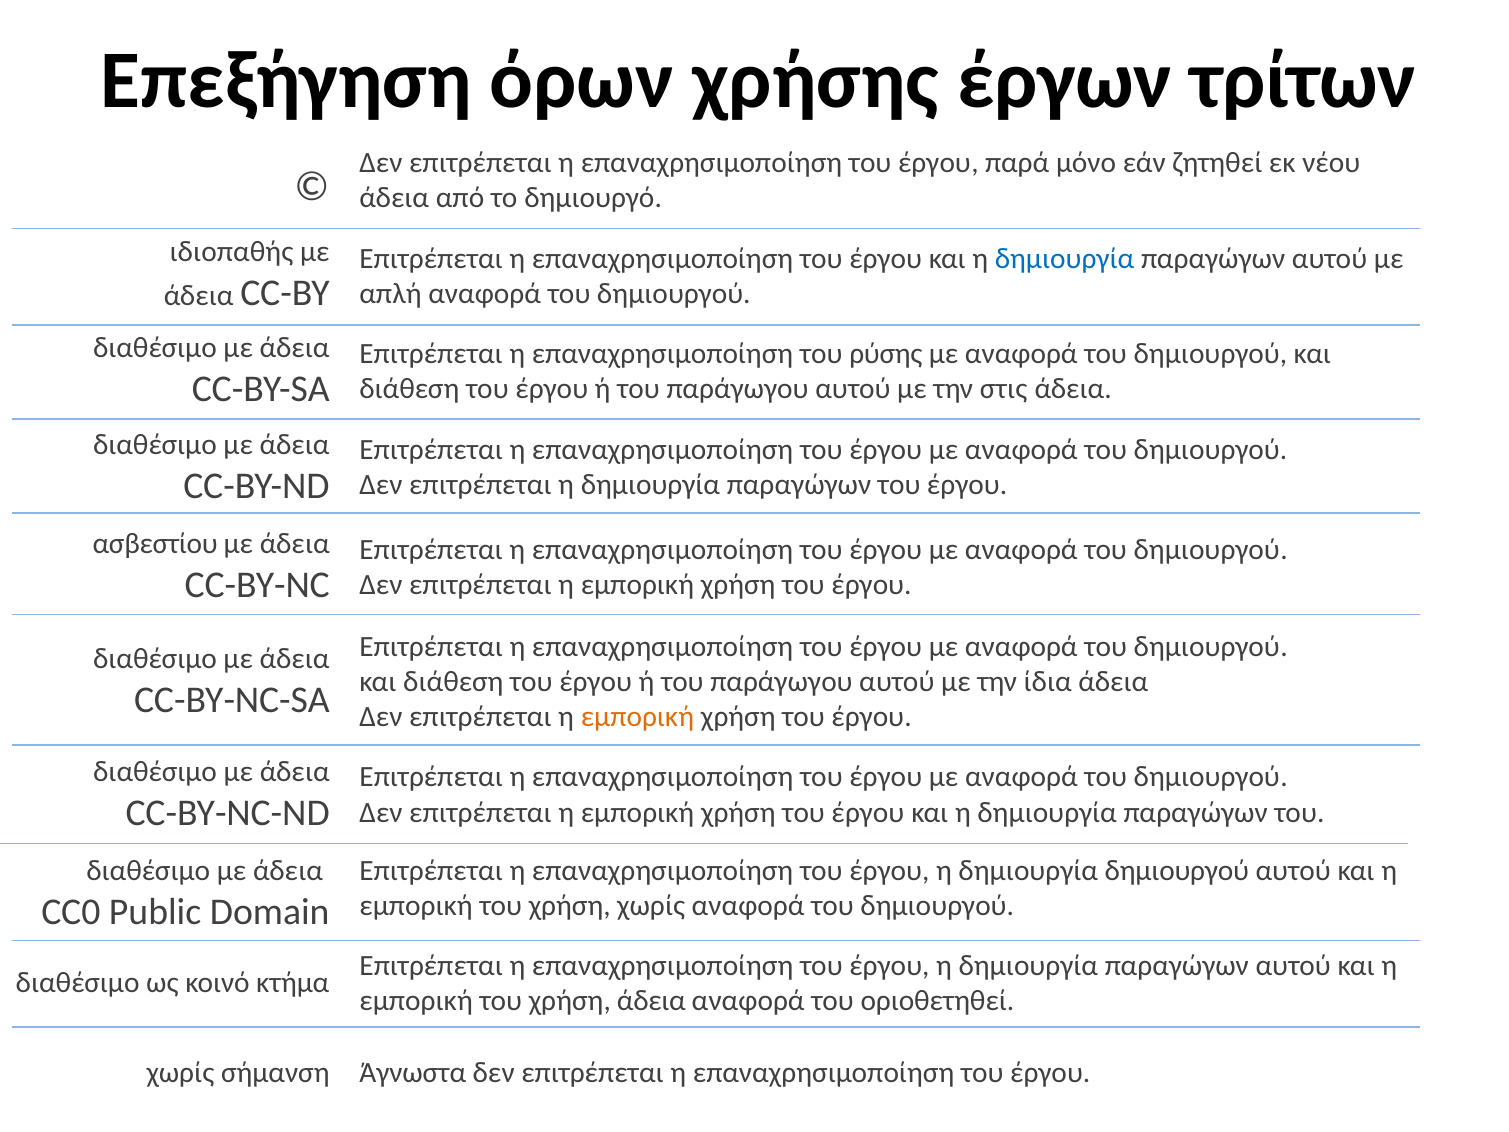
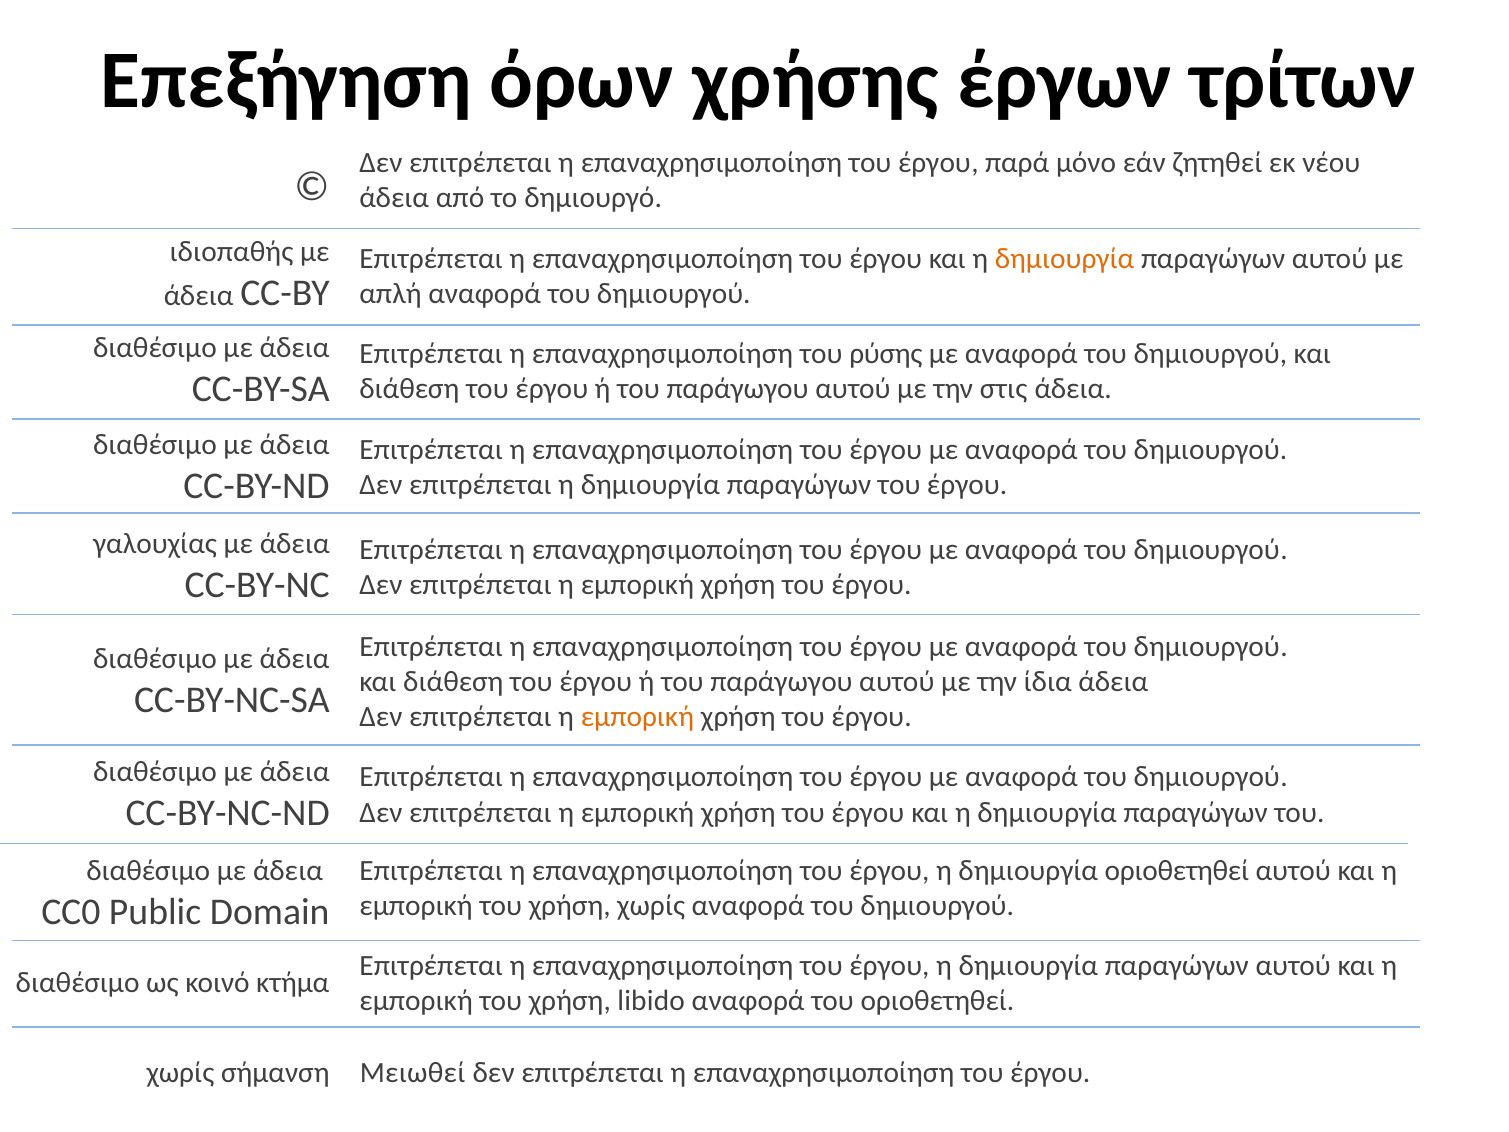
δημιουργία colour: blue -> orange (1065, 259)
ασβεστίου: ασβεστίου -> γαλουχίας (155, 544)
δημιουργία δημιουργού: δημιουργού -> οριοθετηθεί (1177, 871)
χρήση άδεια: άδεια -> libido (651, 1001)
Άγνωστα: Άγνωστα -> Μειωθεί (413, 1072)
